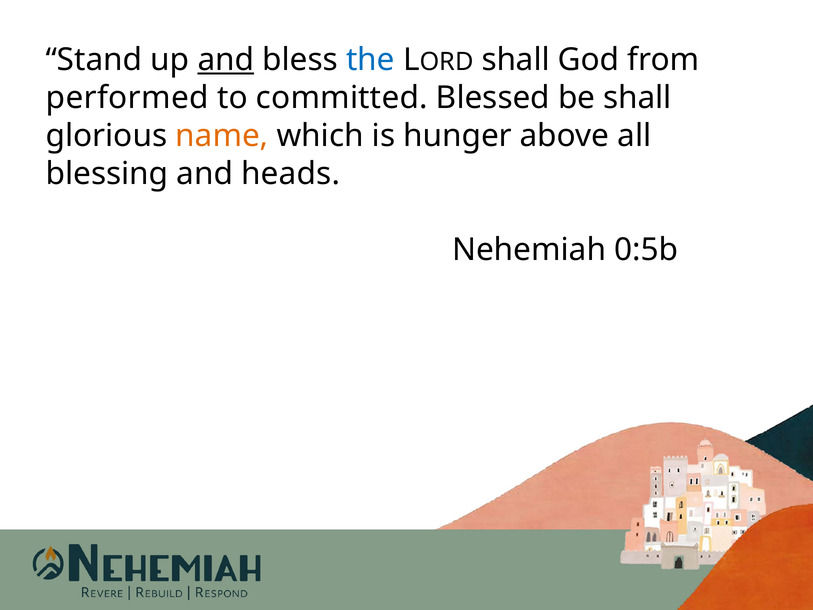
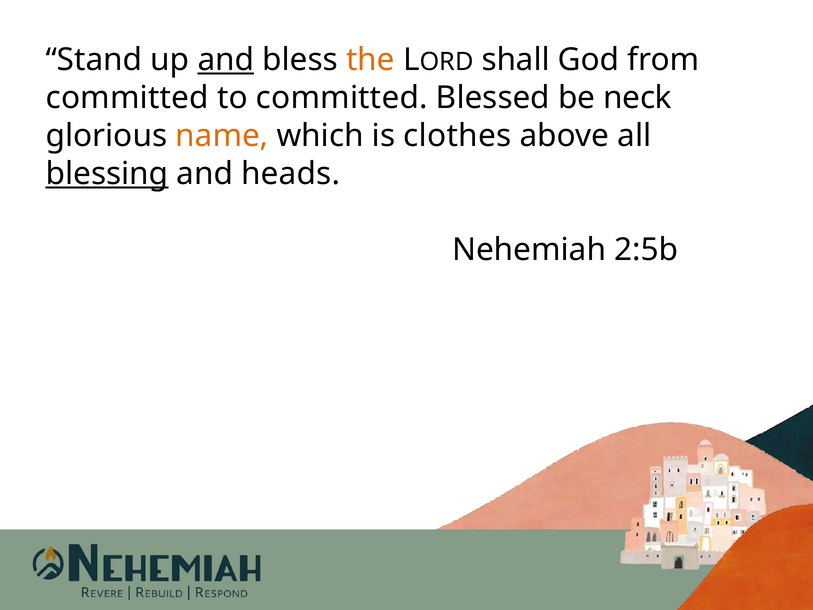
the colour: blue -> orange (370, 60)
performed: performed -> committed (127, 98)
be shall: shall -> neck (638, 98)
hunger: hunger -> clothes (457, 136)
blessing underline: none -> present (107, 174)
0:5b: 0:5b -> 2:5b (646, 250)
